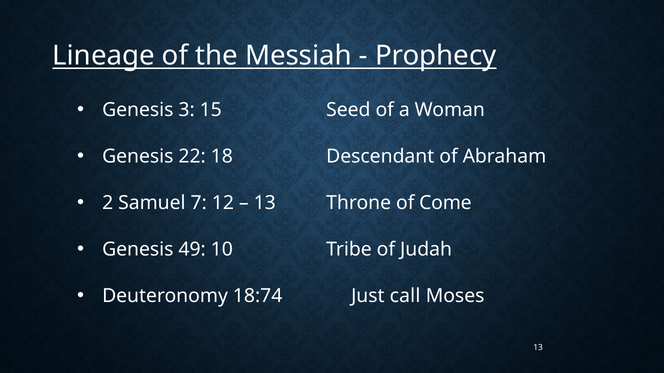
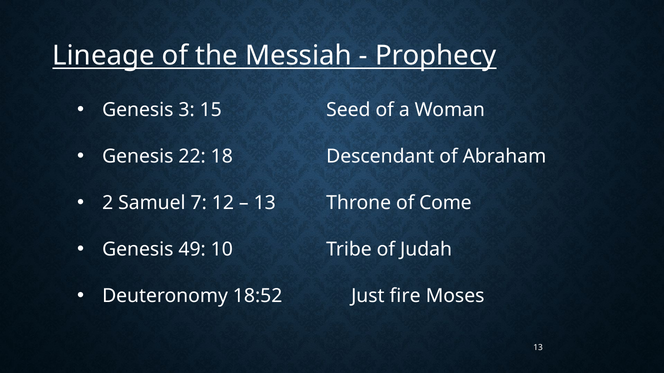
18:74: 18:74 -> 18:52 (258, 296)
call: call -> fire (405, 296)
